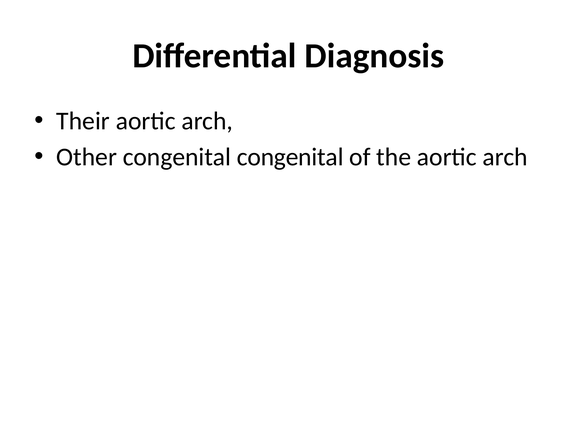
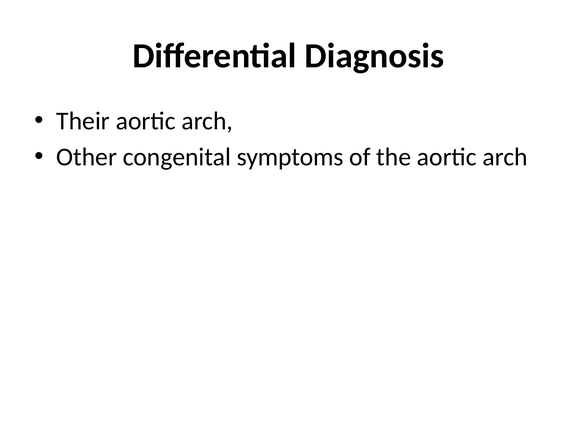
congenital congenital: congenital -> symptoms (290, 157)
